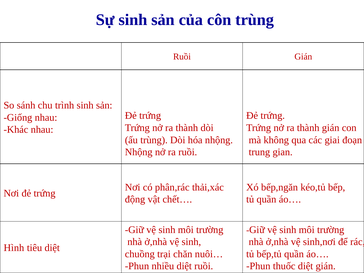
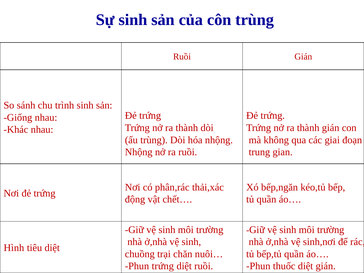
Phun nhiều: nhiều -> trứng (163, 266)
